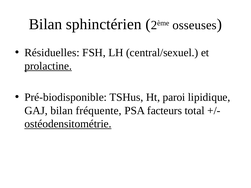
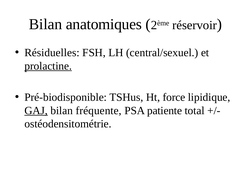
sphinctérien: sphinctérien -> anatomiques (104, 24)
osseuses: osseuses -> réservoir (195, 25)
paroi: paroi -> force (174, 97)
GAJ underline: none -> present (36, 111)
facteurs: facteurs -> patiente (165, 111)
ostéodensitométrie underline: present -> none (68, 124)
